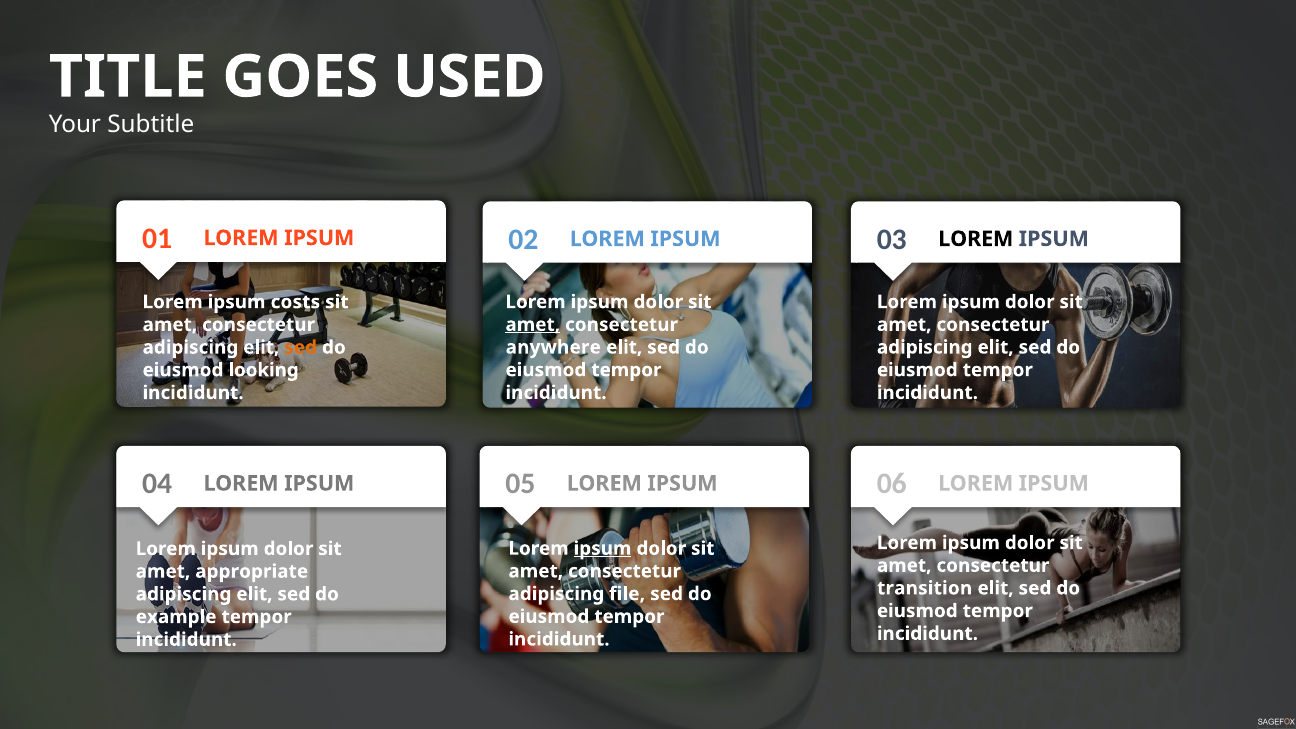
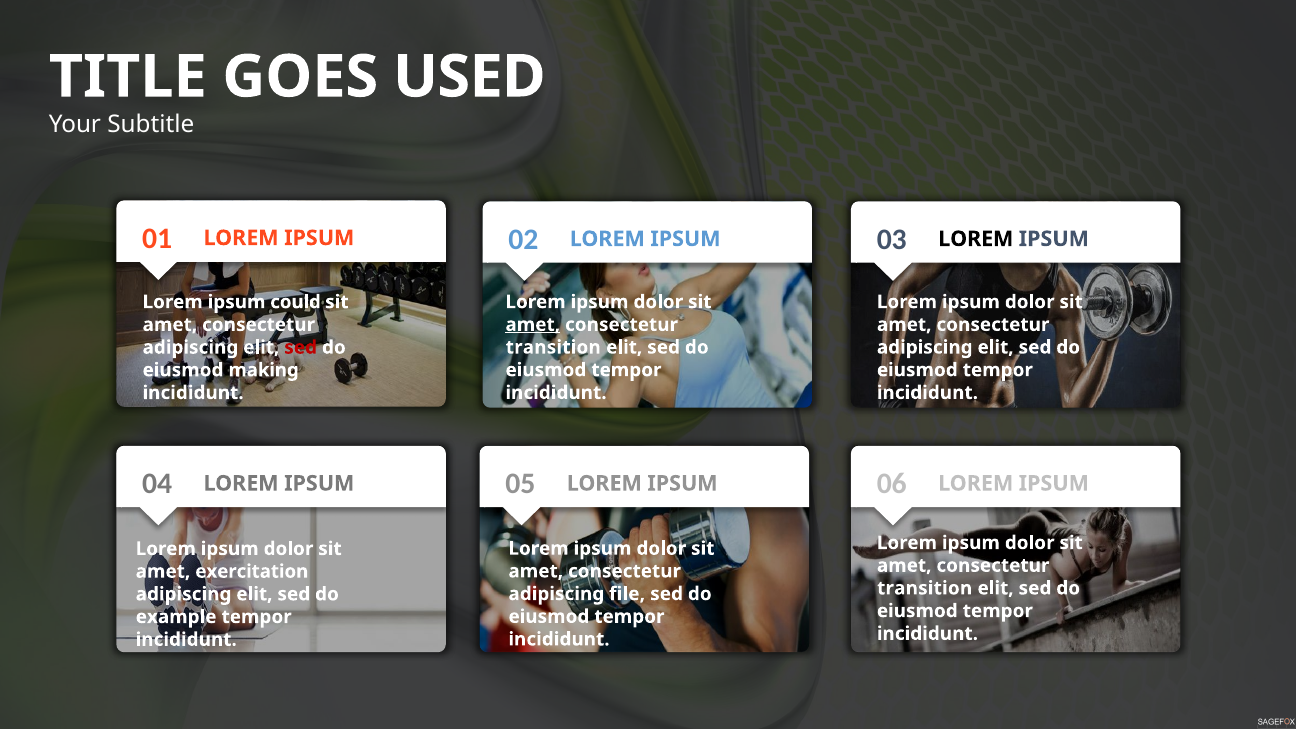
costs: costs -> could (296, 302)
anywhere: anywhere -> transition (553, 347)
sed colour: orange -> red (301, 347)
looking: looking -> making (264, 370)
ipsum underline: present -> none (602, 548)
appropriate: appropriate -> exercitation (252, 571)
